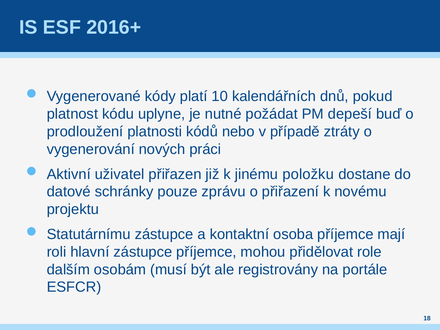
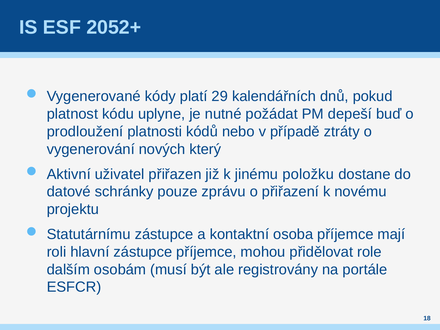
2016+: 2016+ -> 2052+ (114, 27)
10: 10 -> 29 (220, 96)
práci: práci -> který (205, 149)
